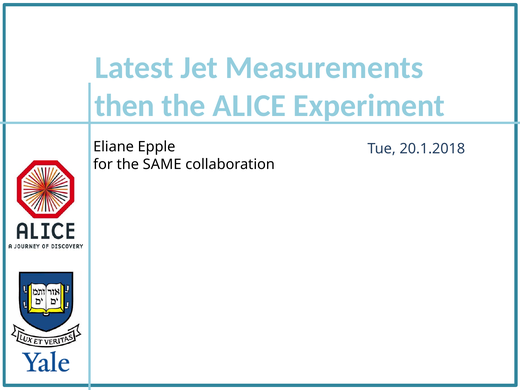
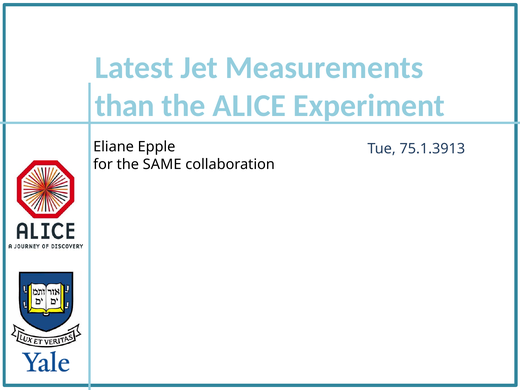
then: then -> than (125, 106)
20.1.2018: 20.1.2018 -> 75.1.3913 (432, 149)
